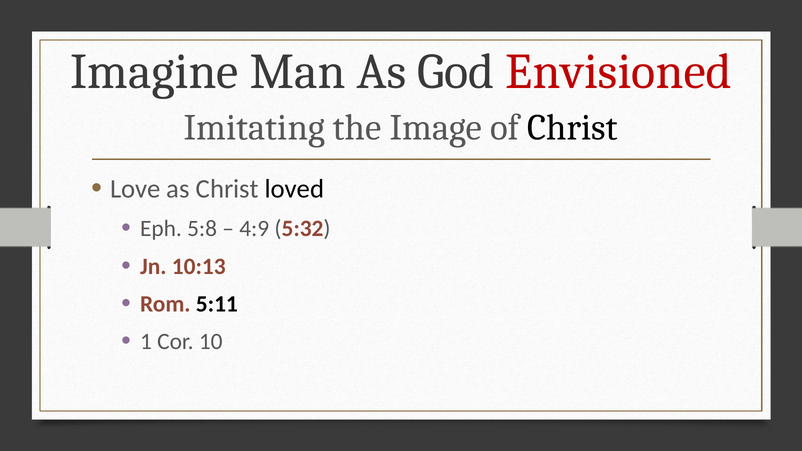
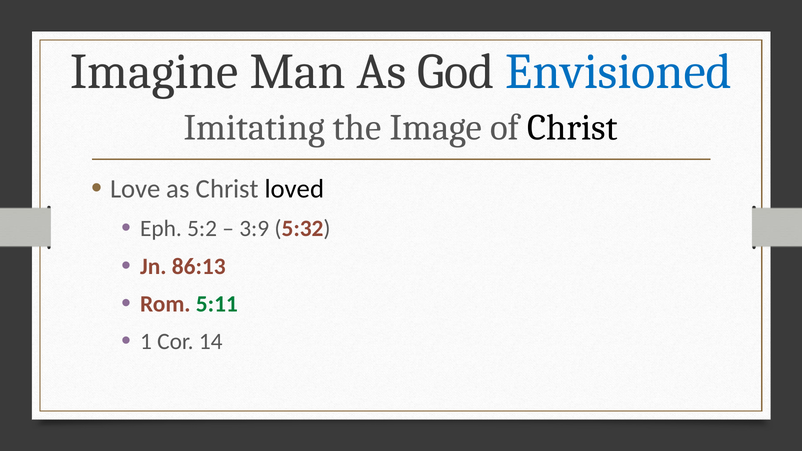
Envisioned colour: red -> blue (619, 72)
5:8: 5:8 -> 5:2 (202, 229)
4:9: 4:9 -> 3:9 (254, 229)
10:13: 10:13 -> 86:13 (199, 266)
5:11 colour: black -> green (217, 304)
10: 10 -> 14 (211, 342)
